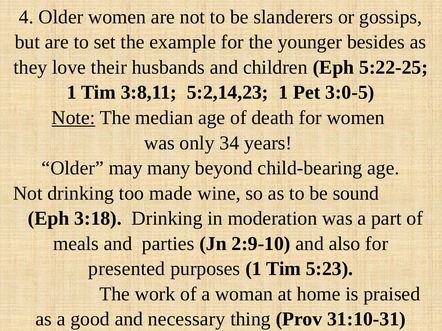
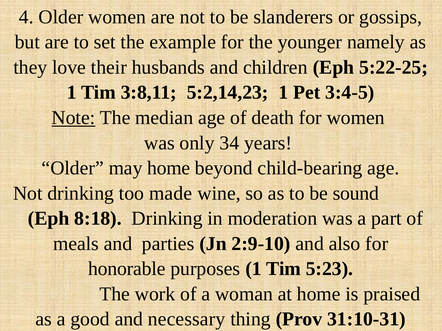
besides: besides -> namely (376, 42)
3:0-5: 3:0-5 -> 3:4-5 (350, 93)
may many: many -> home (169, 168)
3:18: 3:18 -> 8:18 (98, 219)
presented: presented -> honorable (127, 269)
